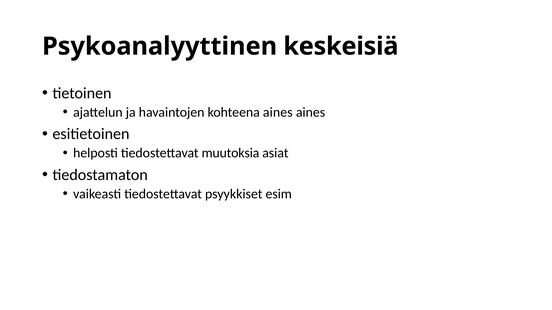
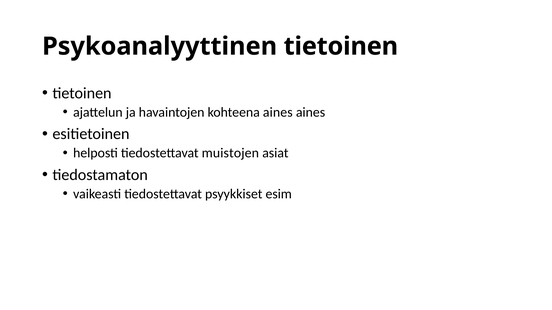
Psykoanalyyttinen keskeisiä: keskeisiä -> tietoinen (341, 46)
muutoksia: muutoksia -> muistojen (230, 153)
